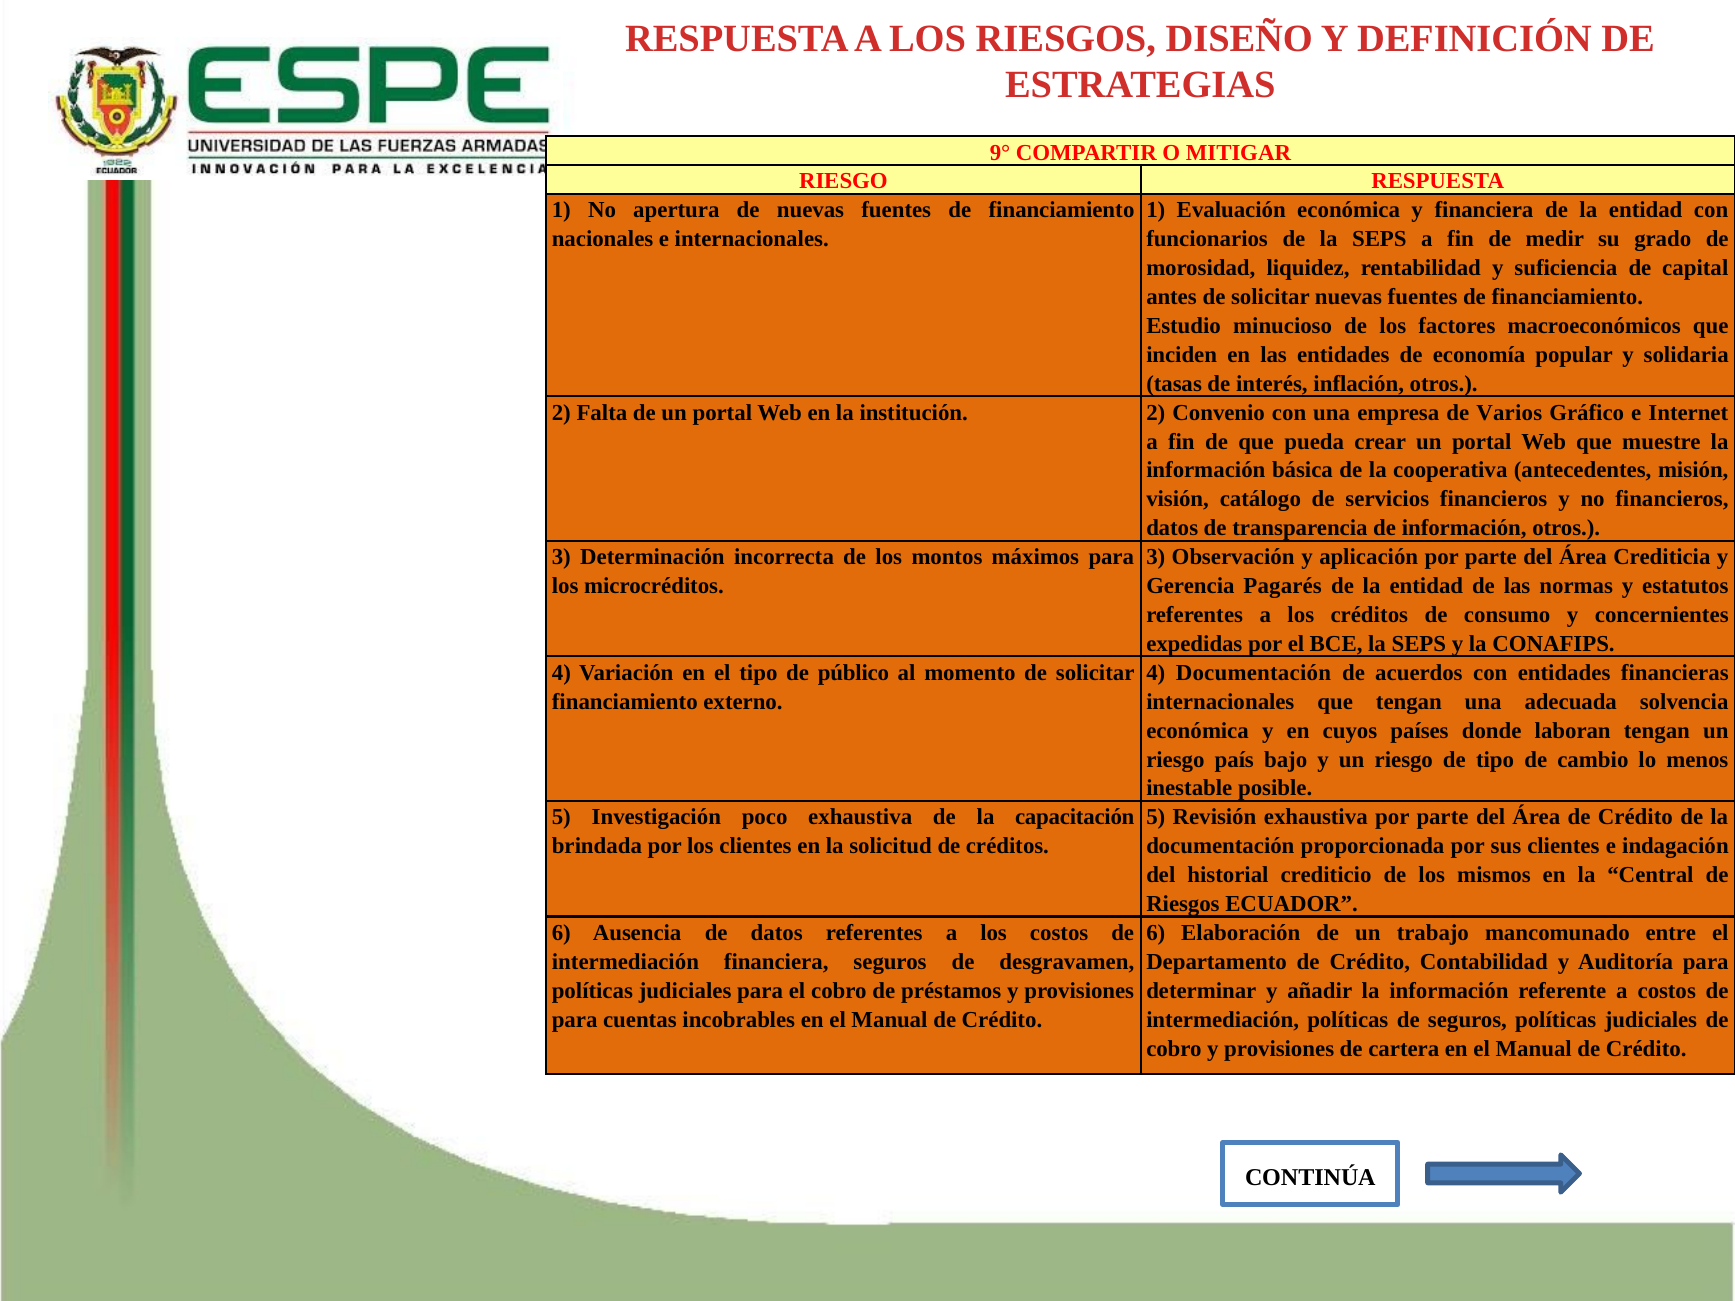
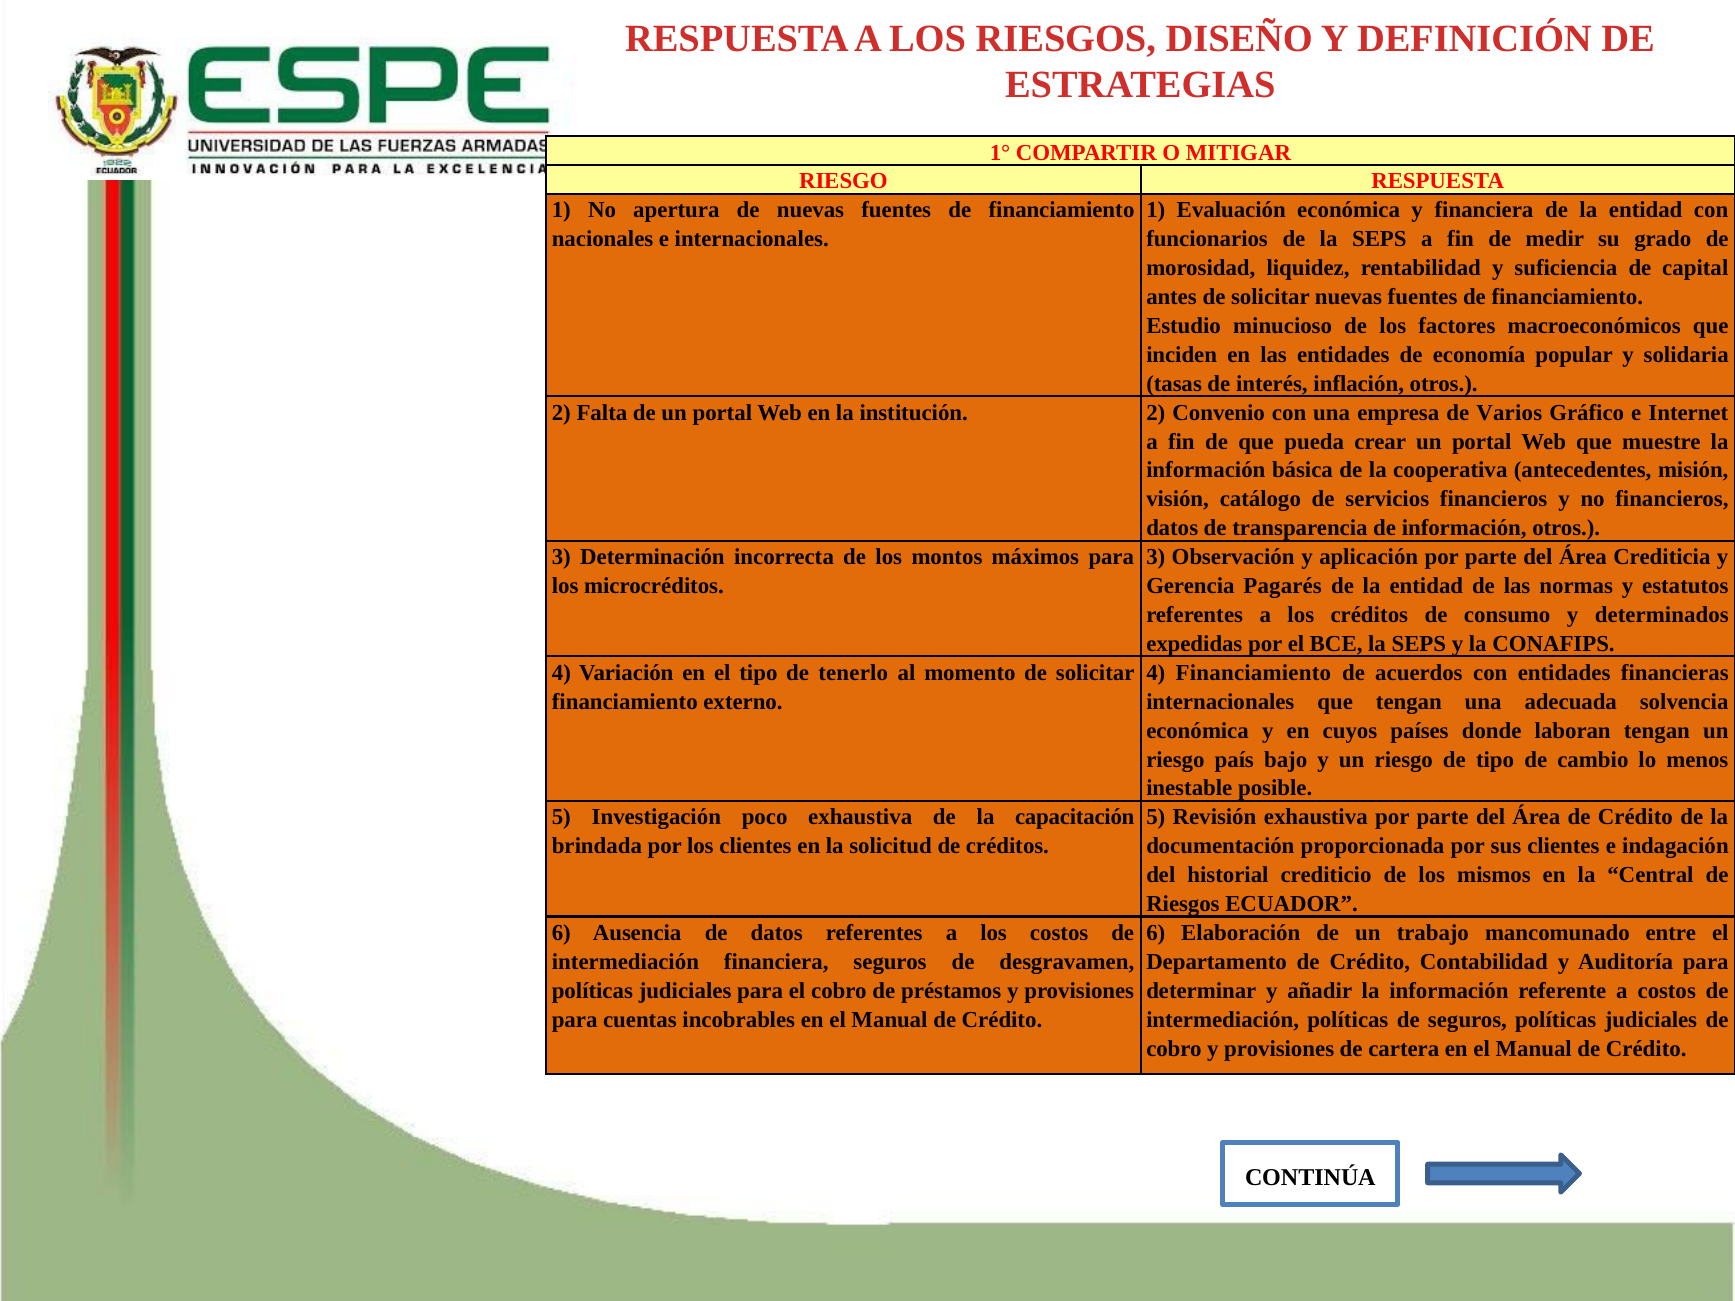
9°: 9° -> 1° (1000, 152)
concernientes: concernientes -> determinados (1662, 615)
público: público -> tenerlo (853, 673)
4 Documentación: Documentación -> Financiamiento (1253, 673)
